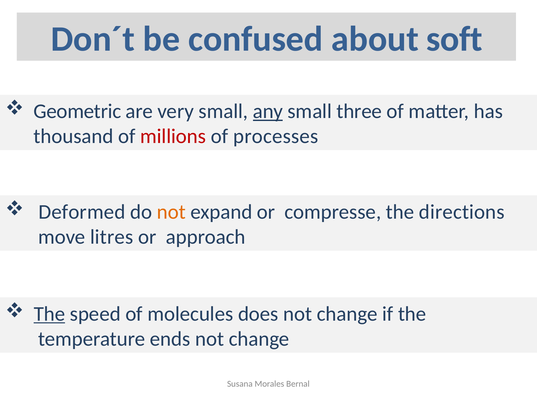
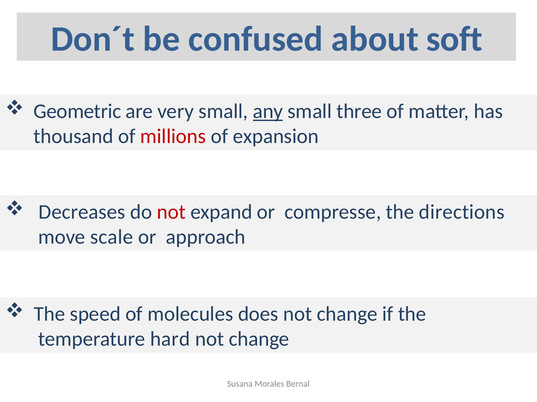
processes: processes -> expansion (276, 137)
Deformed: Deformed -> Decreases (82, 212)
not colour: orange -> red (171, 212)
litres: litres -> scale (112, 237)
The underline: present -> none (49, 314)
ends: ends -> hard (170, 340)
